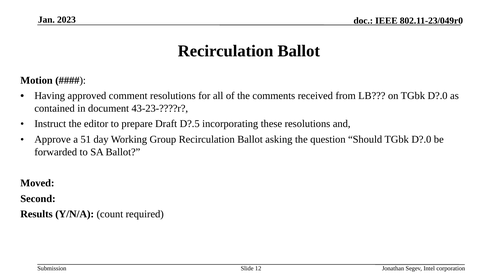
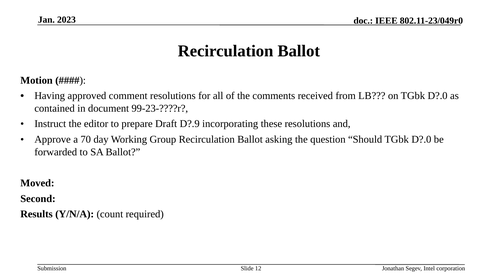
43-23-????r: 43-23-????r -> 99-23-????r (160, 108)
D?.5: D?.5 -> D?.9 (190, 124)
51: 51 -> 70 (86, 140)
